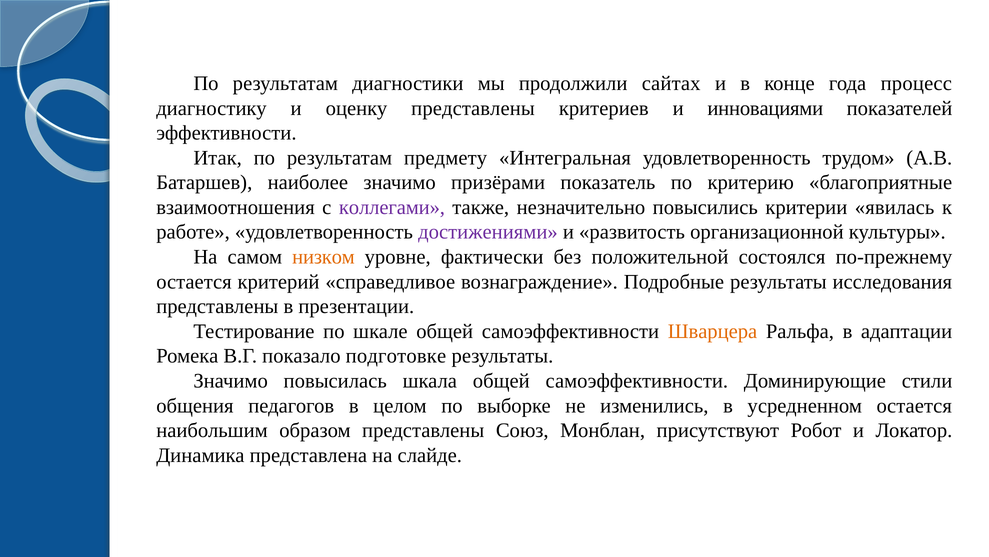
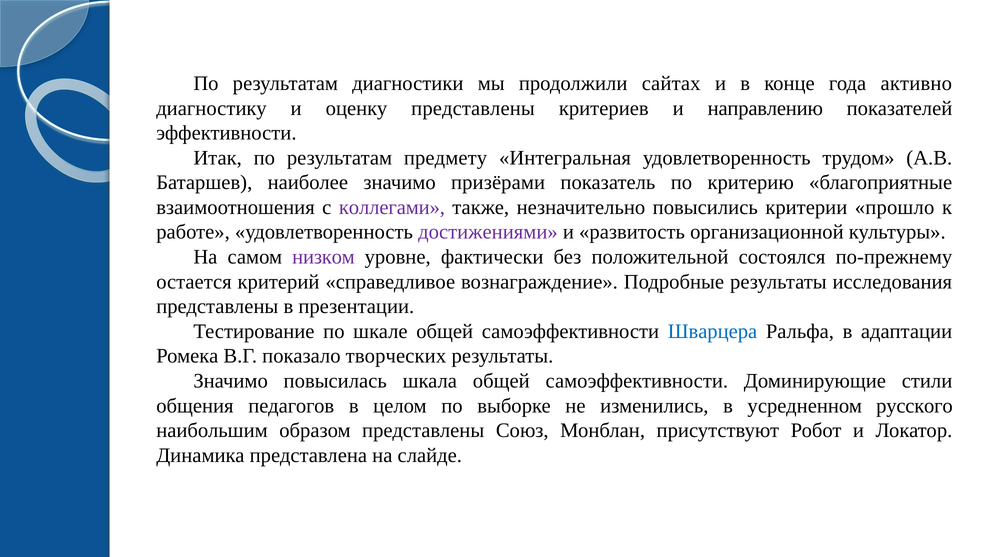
процесс: процесс -> активно (916, 83)
инновациями: инновациями -> направлению (765, 108)
явилась: явилась -> прошло (895, 207)
низком colour: orange -> purple (324, 257)
Шварцера colour: orange -> blue (712, 331)
подготовке: подготовке -> творческих (396, 356)
усредненном остается: остается -> русского (914, 405)
